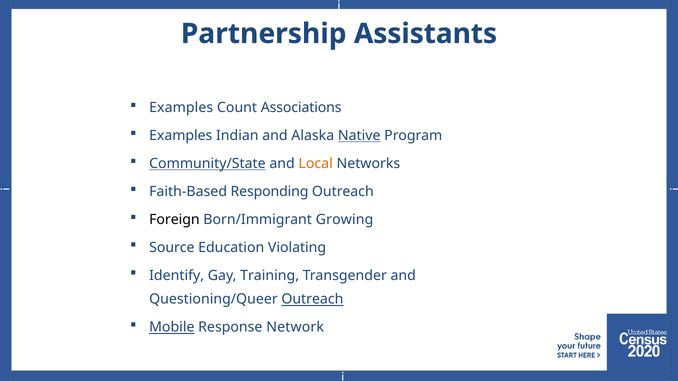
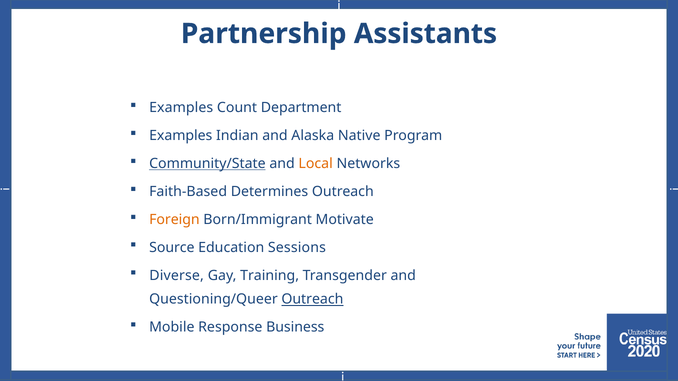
Associations: Associations -> Department (301, 108)
Native underline: present -> none (359, 136)
Responding: Responding -> Determines (269, 192)
Foreign colour: black -> orange (174, 220)
Growing: Growing -> Motivate (345, 220)
Violating: Violating -> Sessions (297, 248)
Identify: Identify -> Diverse (177, 276)
Mobile underline: present -> none (172, 328)
Network: Network -> Business (295, 328)
